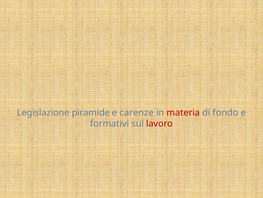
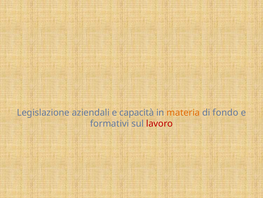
piramide: piramide -> aziendali (91, 112)
carenze: carenze -> capacità (137, 112)
materia colour: red -> orange (183, 112)
